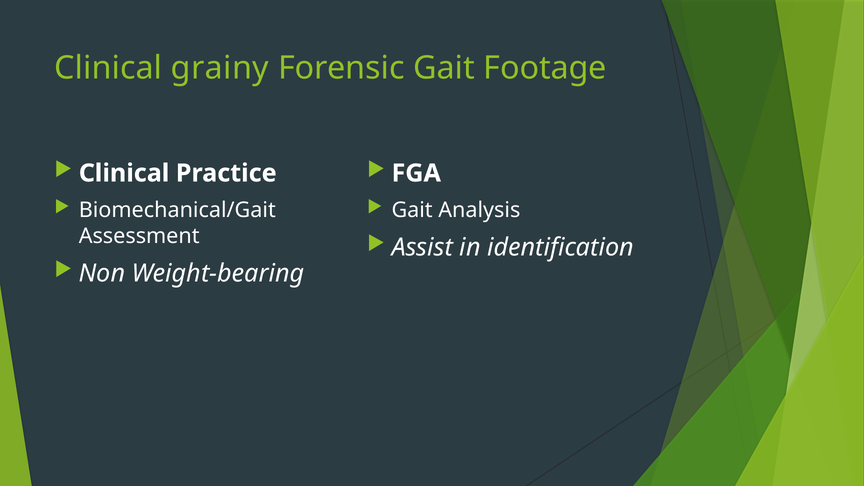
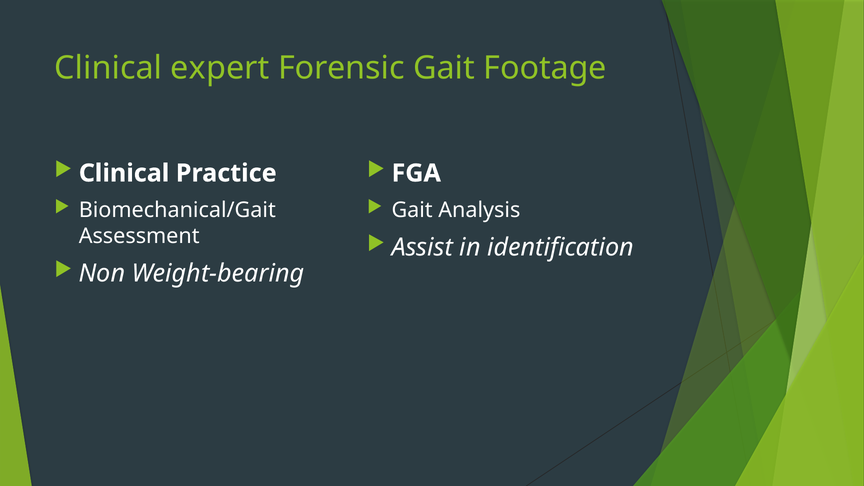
grainy: grainy -> expert (220, 68)
